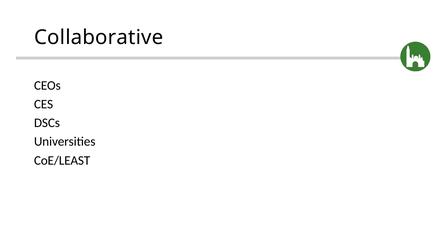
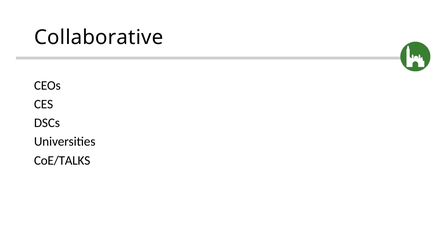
CoE/LEAST: CoE/LEAST -> CoE/TALKS (62, 160)
